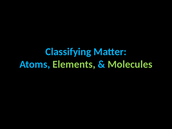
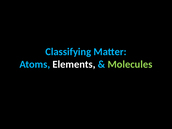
Elements colour: light green -> white (74, 64)
